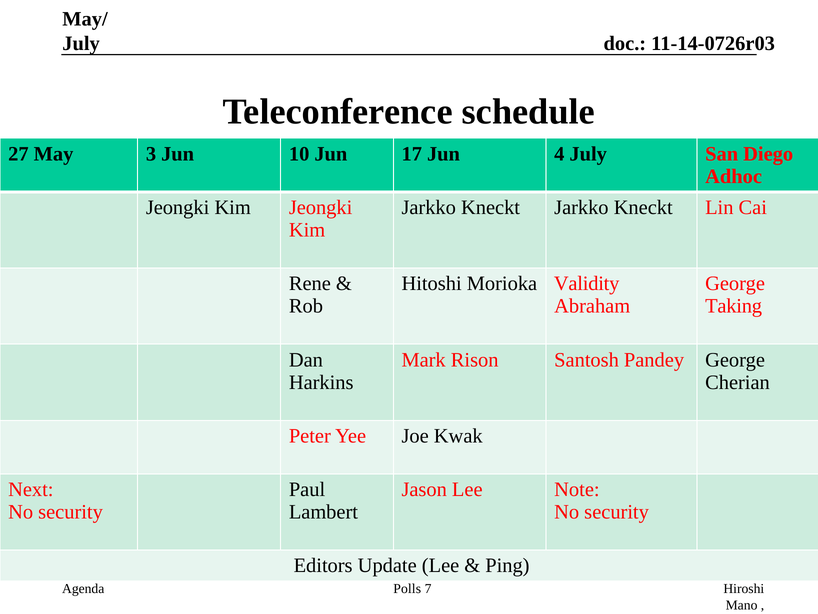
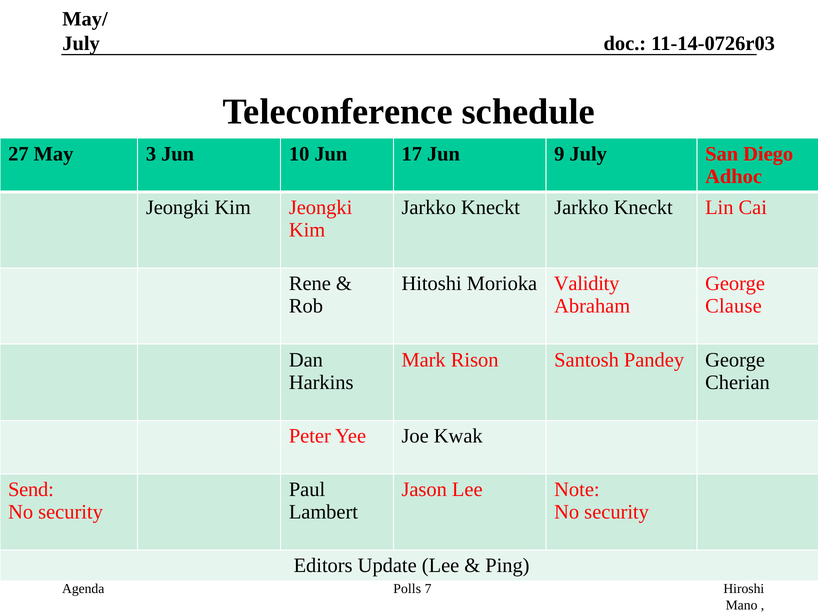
4: 4 -> 9 (559, 154)
Taking: Taking -> Clause (733, 306)
Next: Next -> Send (31, 489)
